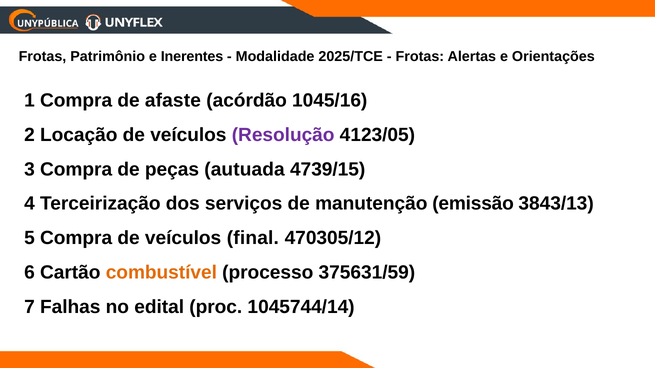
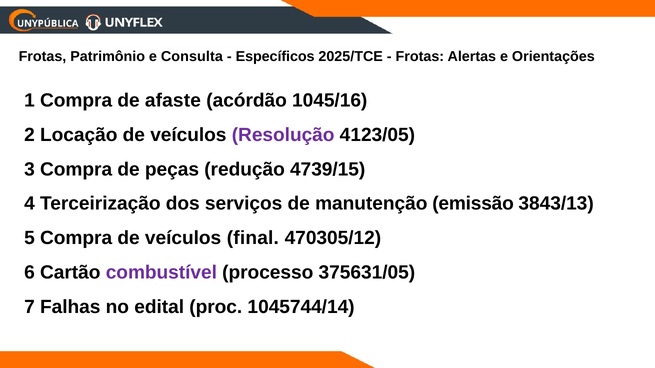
Inerentes: Inerentes -> Consulta (192, 57)
Modalidade: Modalidade -> Específicos (275, 57)
autuada: autuada -> redução (245, 169)
combustível colour: orange -> purple (161, 273)
375631/59: 375631/59 -> 375631/05 (367, 273)
